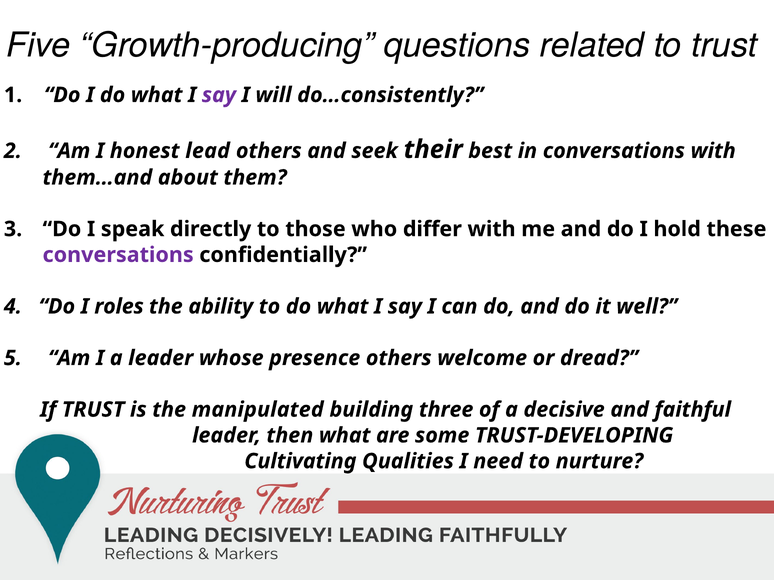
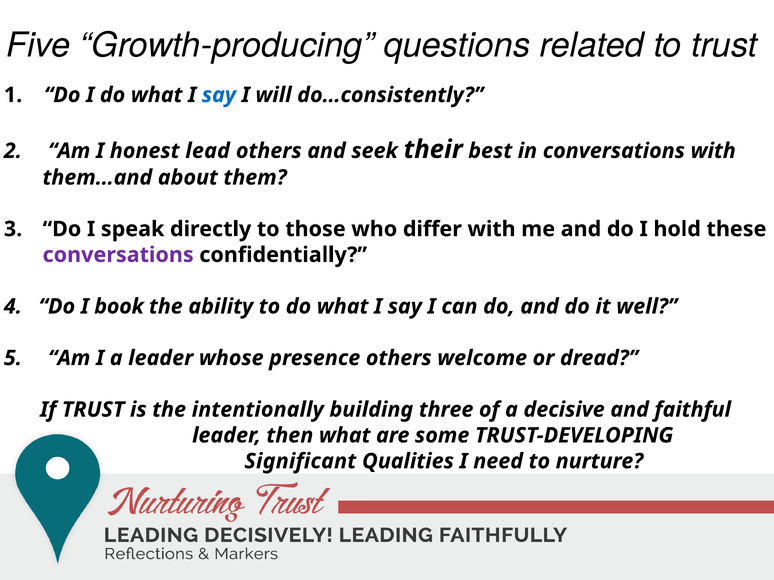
say colour: purple -> blue (219, 95)
roles: roles -> book (119, 307)
manipulated: manipulated -> intentionally (258, 410)
Cultivating: Cultivating -> Significant (300, 462)
